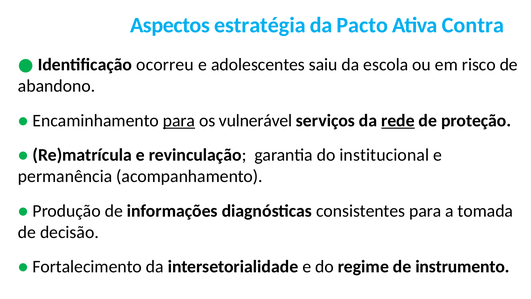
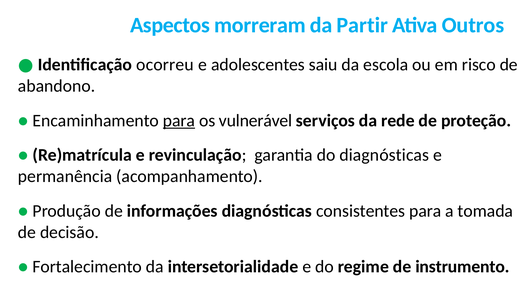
estratégia: estratégia -> morreram (260, 25)
Pacto: Pacto -> Partir (362, 25)
Contra: Contra -> Outros (473, 25)
rede underline: present -> none (398, 120)
do institucional: institucional -> diagnósticas (384, 155)
